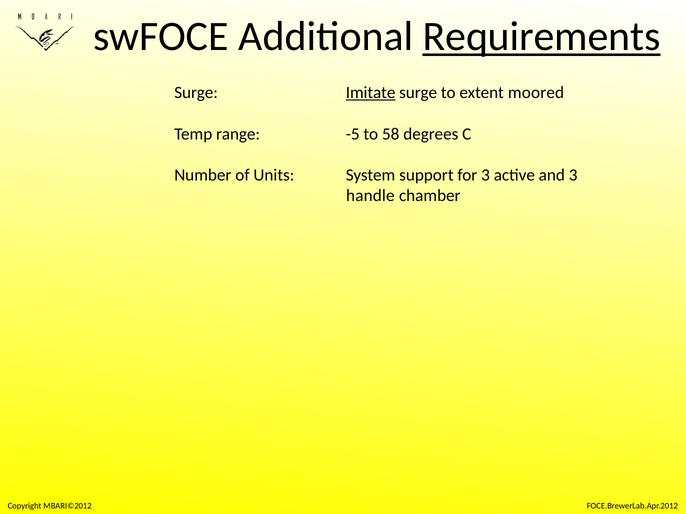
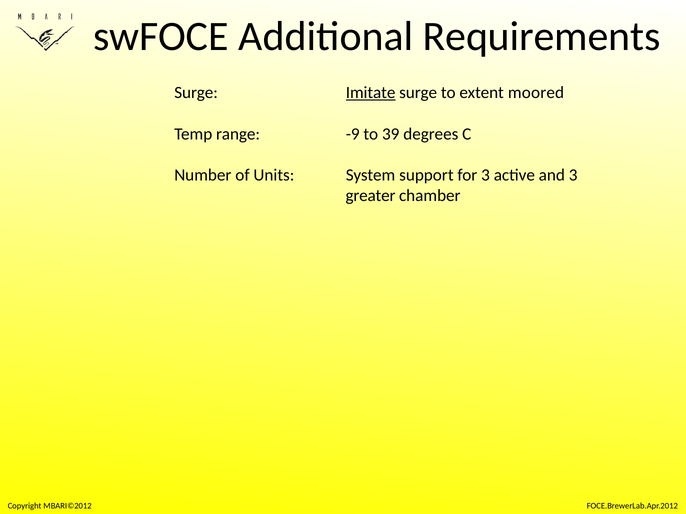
Requirements underline: present -> none (542, 37)
-5: -5 -> -9 (353, 134)
58: 58 -> 39 (391, 134)
handle: handle -> greater (371, 196)
